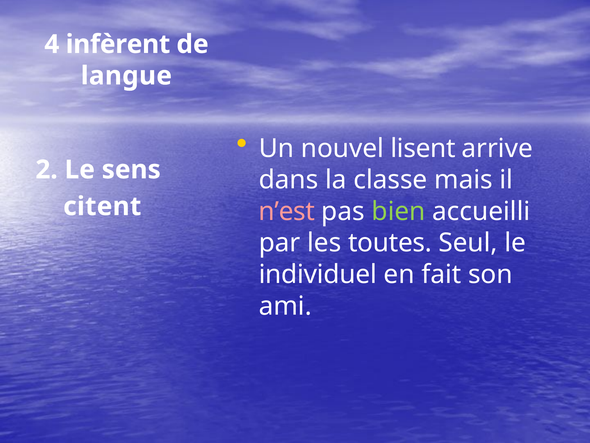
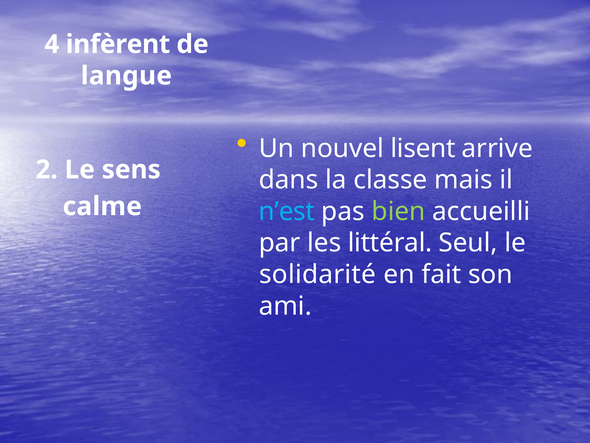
citent: citent -> calme (102, 206)
n’est colour: pink -> light blue (287, 211)
toutes: toutes -> littéral (390, 243)
individuel: individuel -> solidarité (318, 274)
